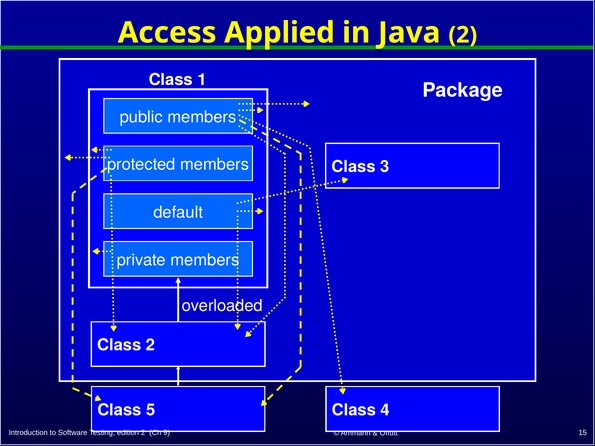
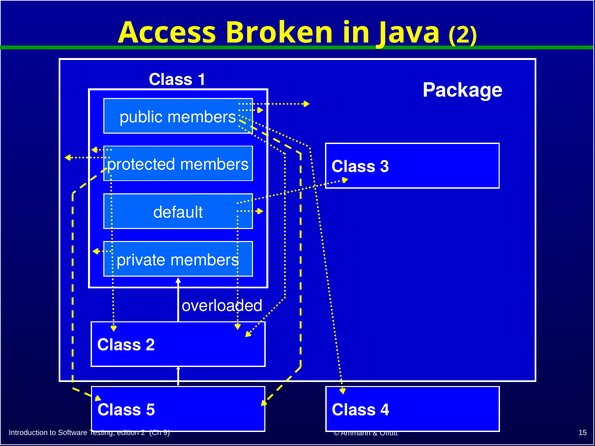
Applied: Applied -> Broken (279, 33)
